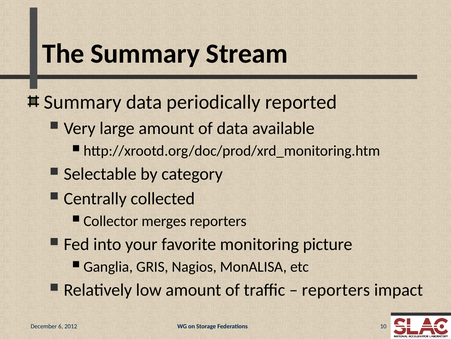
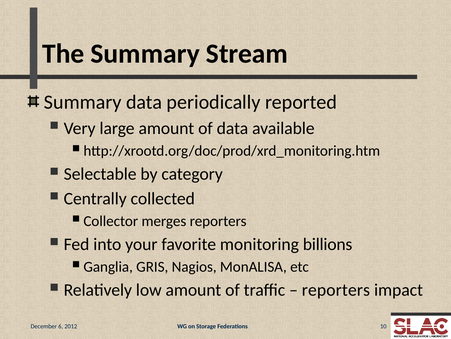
picture: picture -> billions (328, 244)
